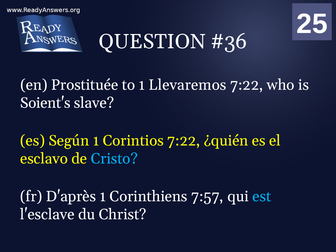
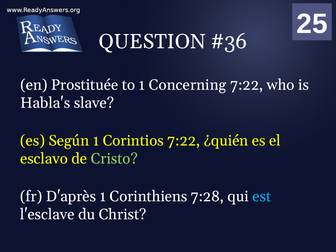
Llevaremos: Llevaremos -> Concerning (188, 85)
Soient's: Soient's -> Habla's (45, 103)
Cristo colour: light blue -> light green (114, 159)
7:57: 7:57 -> 7:28 (207, 196)
